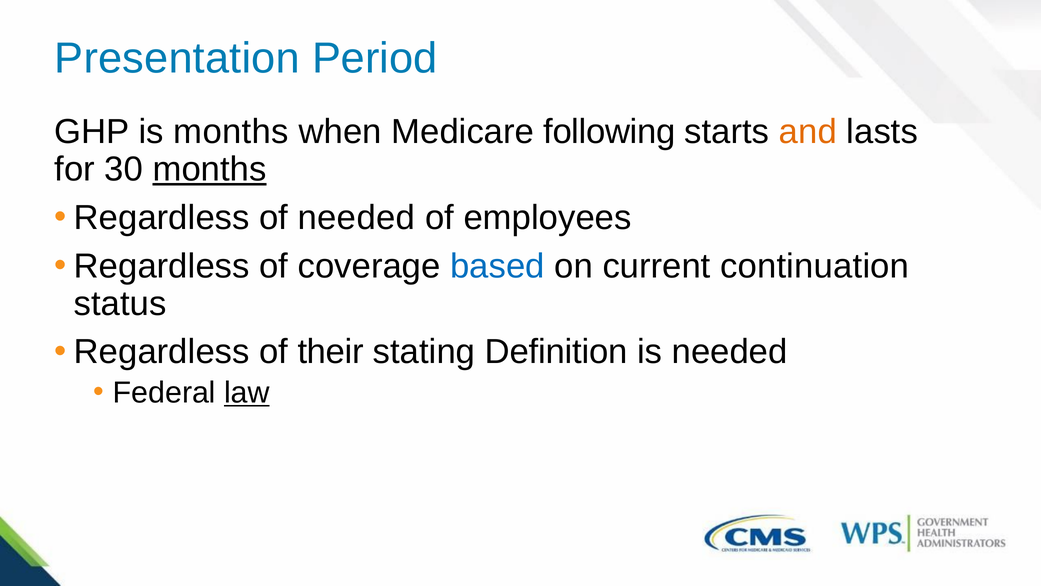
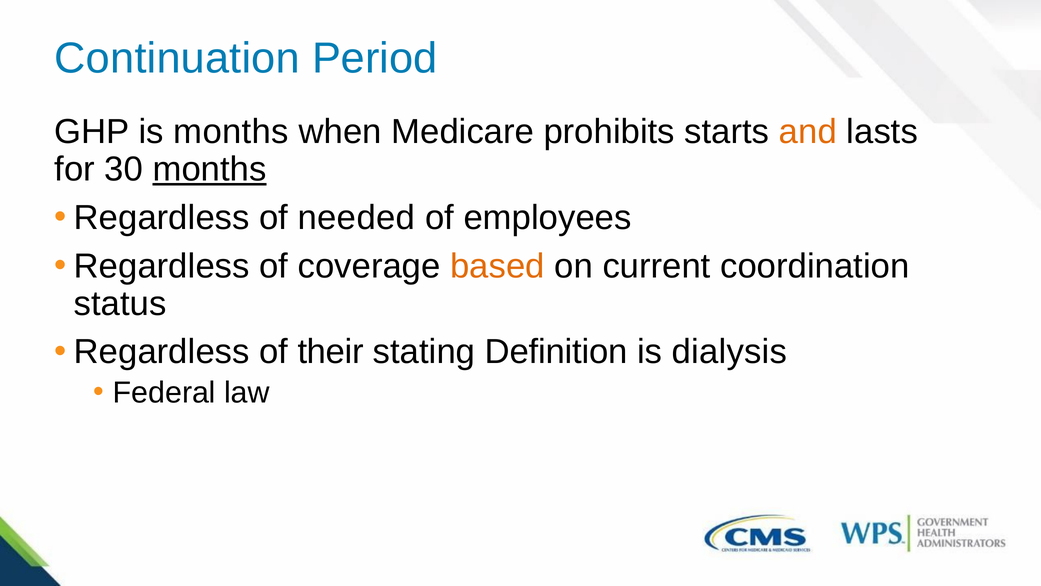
Presentation: Presentation -> Continuation (177, 58)
following: following -> prohibits (609, 132)
based colour: blue -> orange (497, 266)
continuation: continuation -> coordination (815, 266)
is needed: needed -> dialysis (729, 352)
law underline: present -> none (247, 392)
